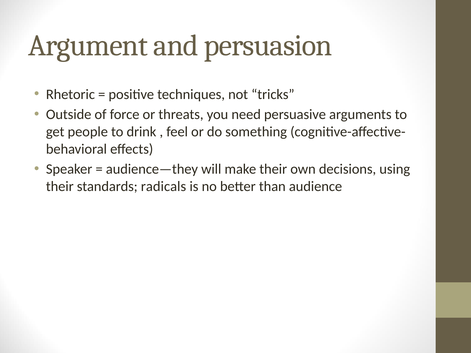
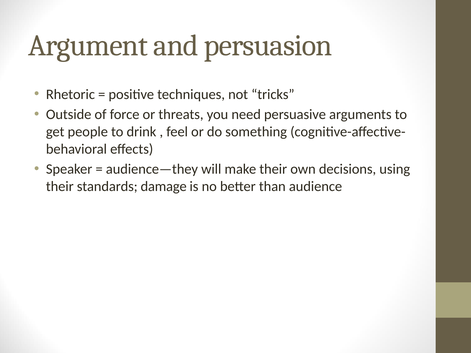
radicals: radicals -> damage (164, 186)
